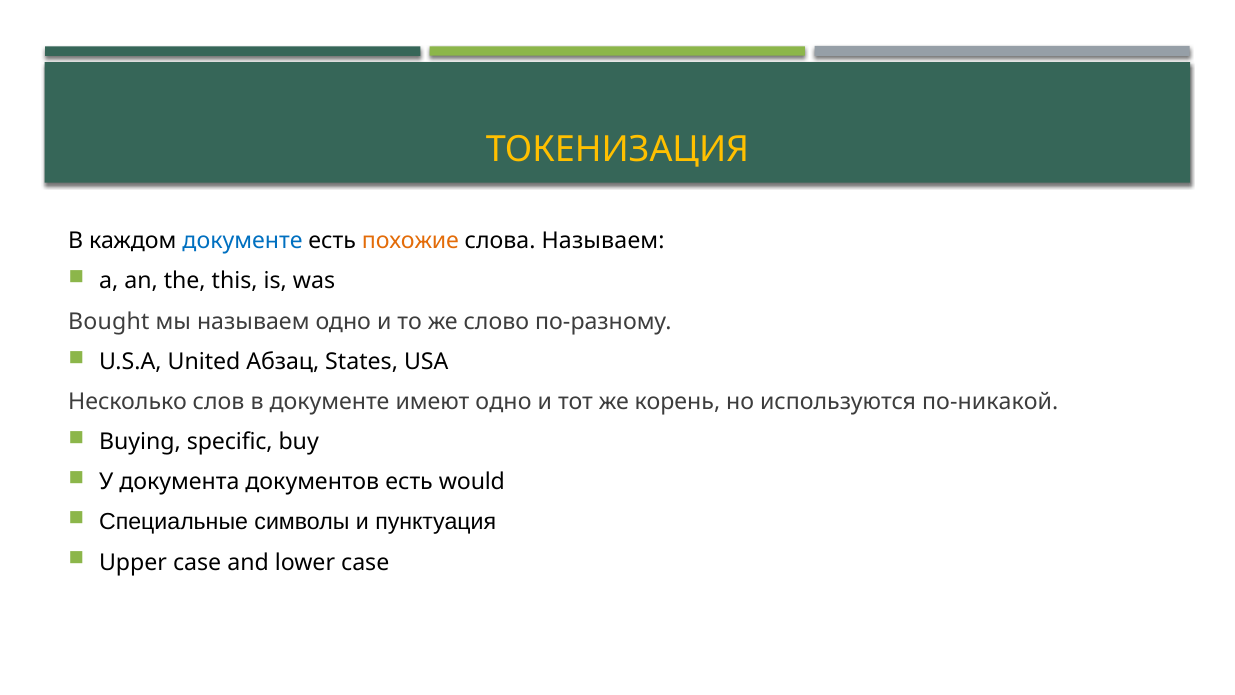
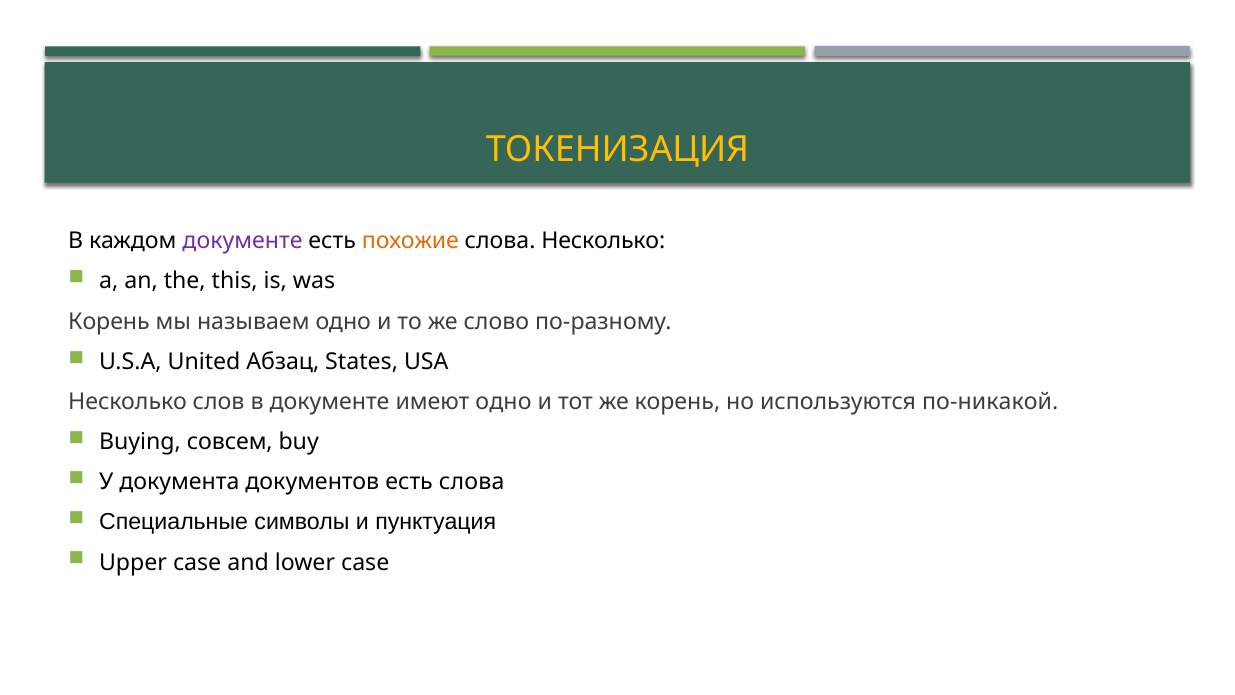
документе colour: blue -> purple (243, 241)
слова Называем: Называем -> Несколько (603, 241)
Bought: Bought -> Корень (109, 321)
specific: specific -> совсем (230, 442)
есть would: would -> слова (472, 482)
